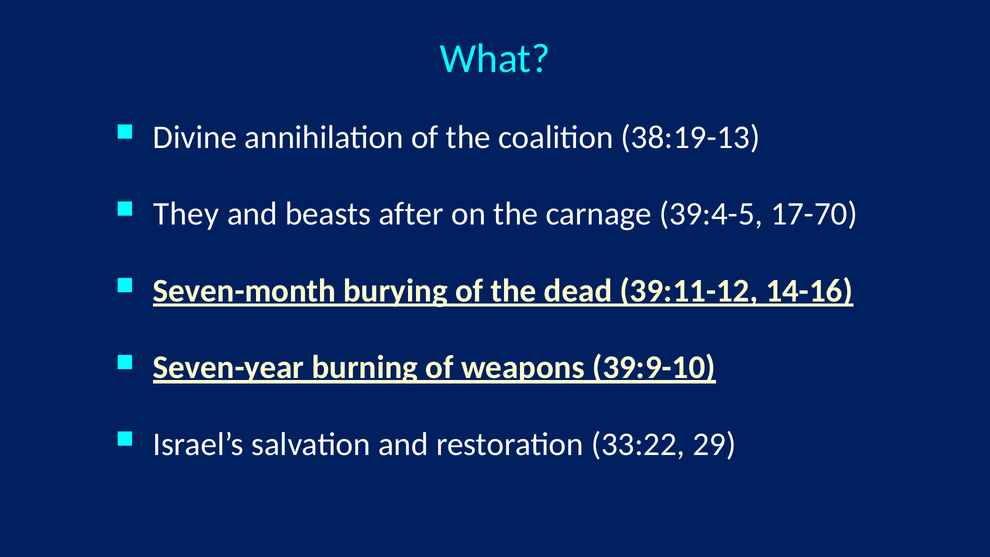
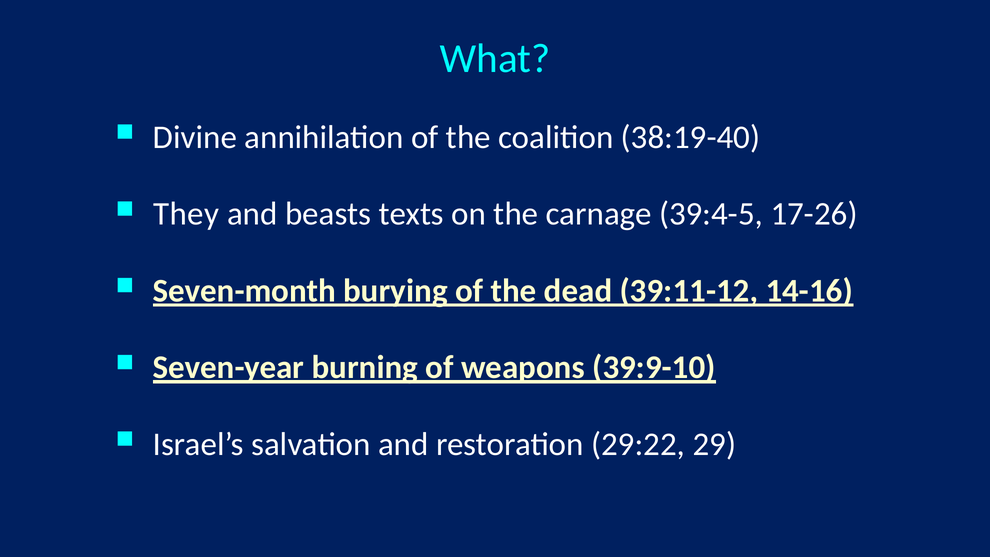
38:19-13: 38:19-13 -> 38:19-40 (691, 137)
after: after -> texts (411, 214)
17-70: 17-70 -> 17-26 (814, 214)
33:22: 33:22 -> 29:22 (638, 444)
